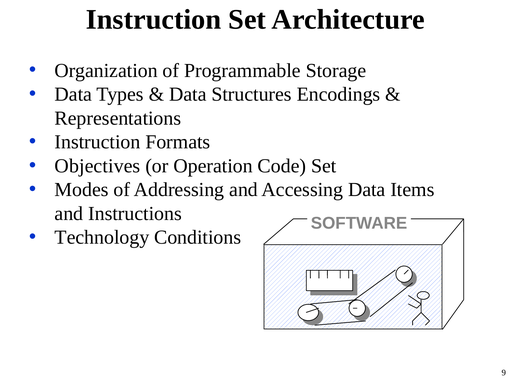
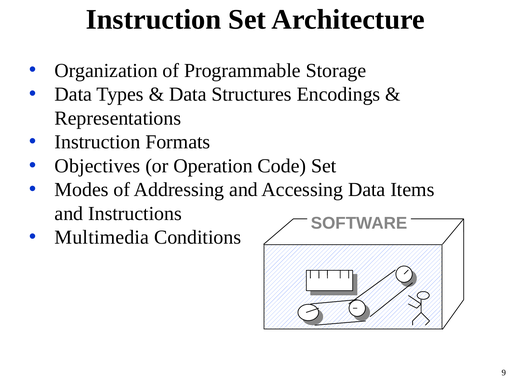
Technology: Technology -> Multimedia (102, 238)
